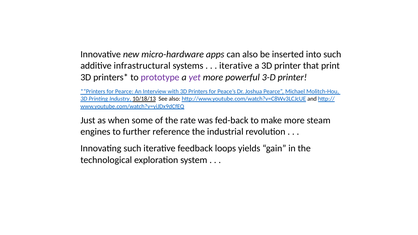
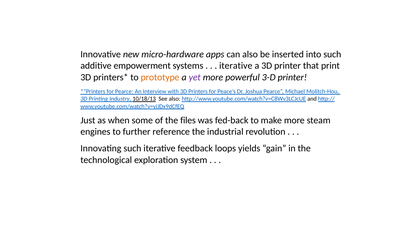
infrastructural: infrastructural -> empowerment (142, 66)
prototype colour: purple -> orange (160, 77)
rate: rate -> files (188, 120)
